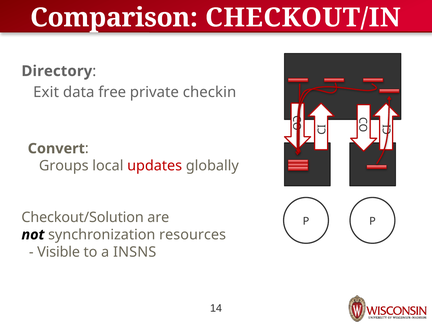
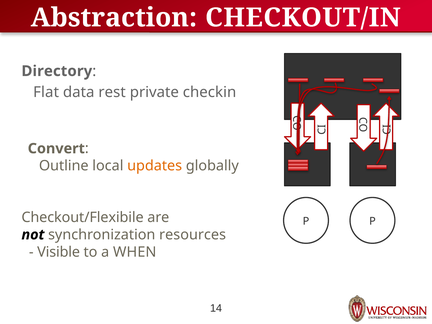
Comparison: Comparison -> Abstraction (114, 18)
Exit: Exit -> Flat (46, 92)
free: free -> rest (112, 92)
Groups: Groups -> Outline (64, 166)
updates colour: red -> orange (155, 166)
Checkout/Solution: Checkout/Solution -> Checkout/Flexibile (83, 217)
INSNS: INSNS -> WHEN (135, 252)
